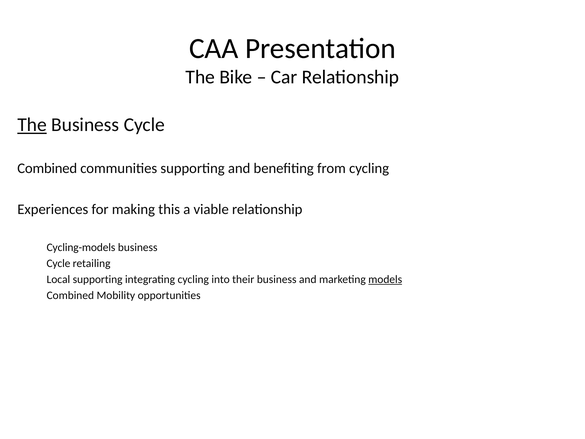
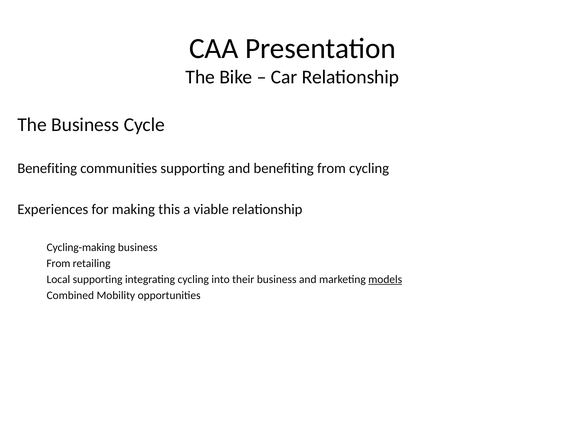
The underline: present -> none (32, 125)
Combined: Combined -> Benefiting (47, 168)
Cycling-models: Cycling-models -> Cycling-making (81, 247)
Cycle: Cycle -> From (58, 263)
